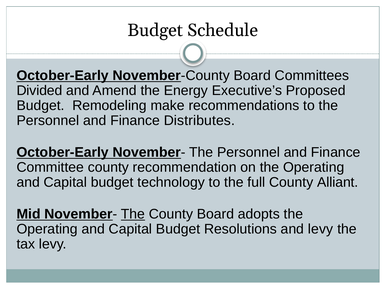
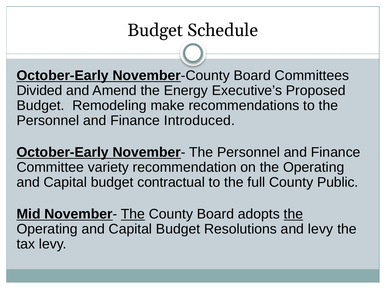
Distributes: Distributes -> Introduced (199, 121)
Committee county: county -> variety (108, 168)
technology: technology -> contractual (171, 183)
Alliant: Alliant -> Public (338, 183)
the underline: none -> present (293, 214)
